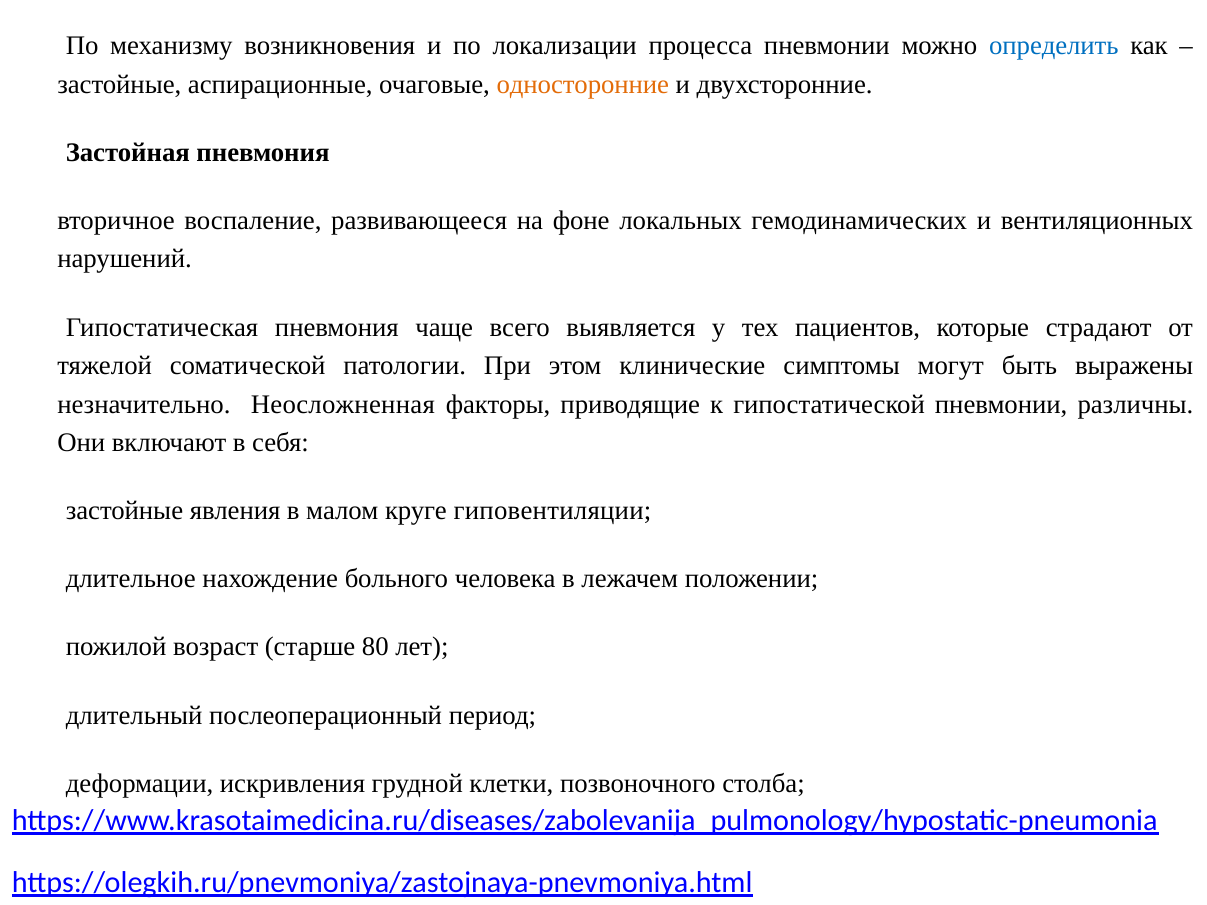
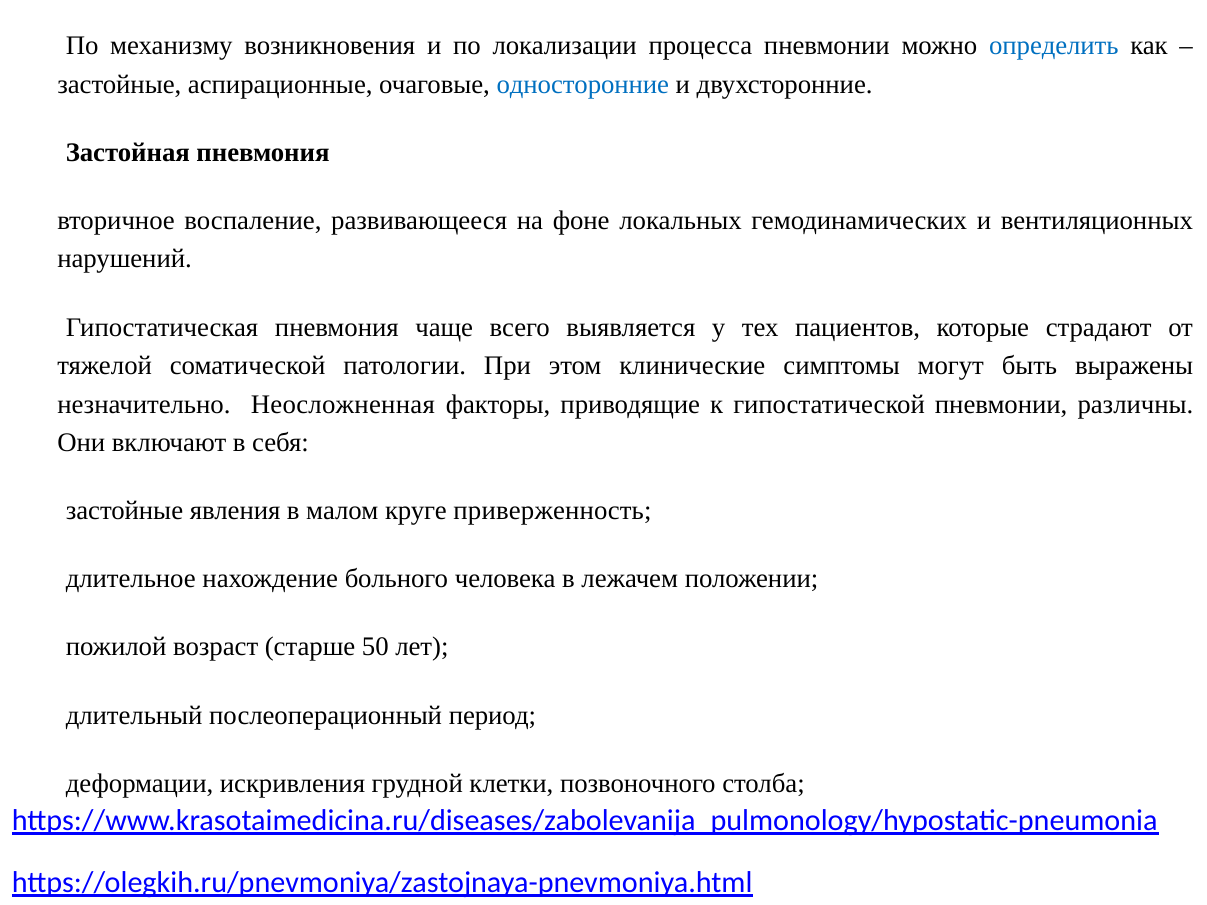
односторонние colour: orange -> blue (583, 84)
гиповентиляции: гиповентиляции -> приверженность (553, 511)
80: 80 -> 50 (375, 647)
